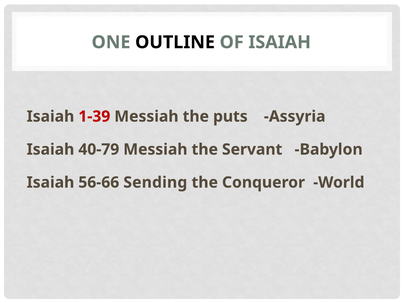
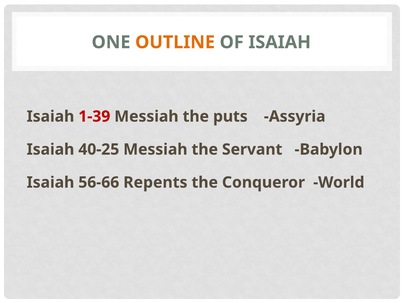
OUTLINE colour: black -> orange (175, 42)
40-79: 40-79 -> 40-25 (99, 149)
Sending: Sending -> Repents (155, 182)
